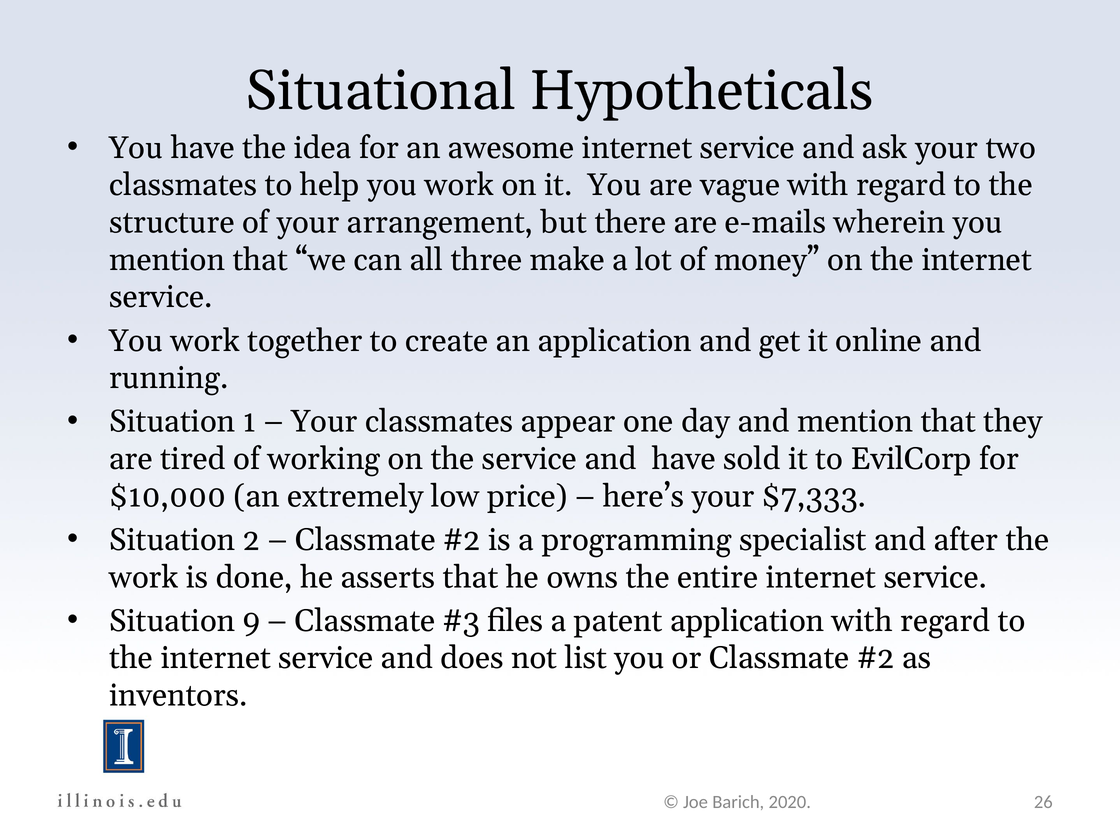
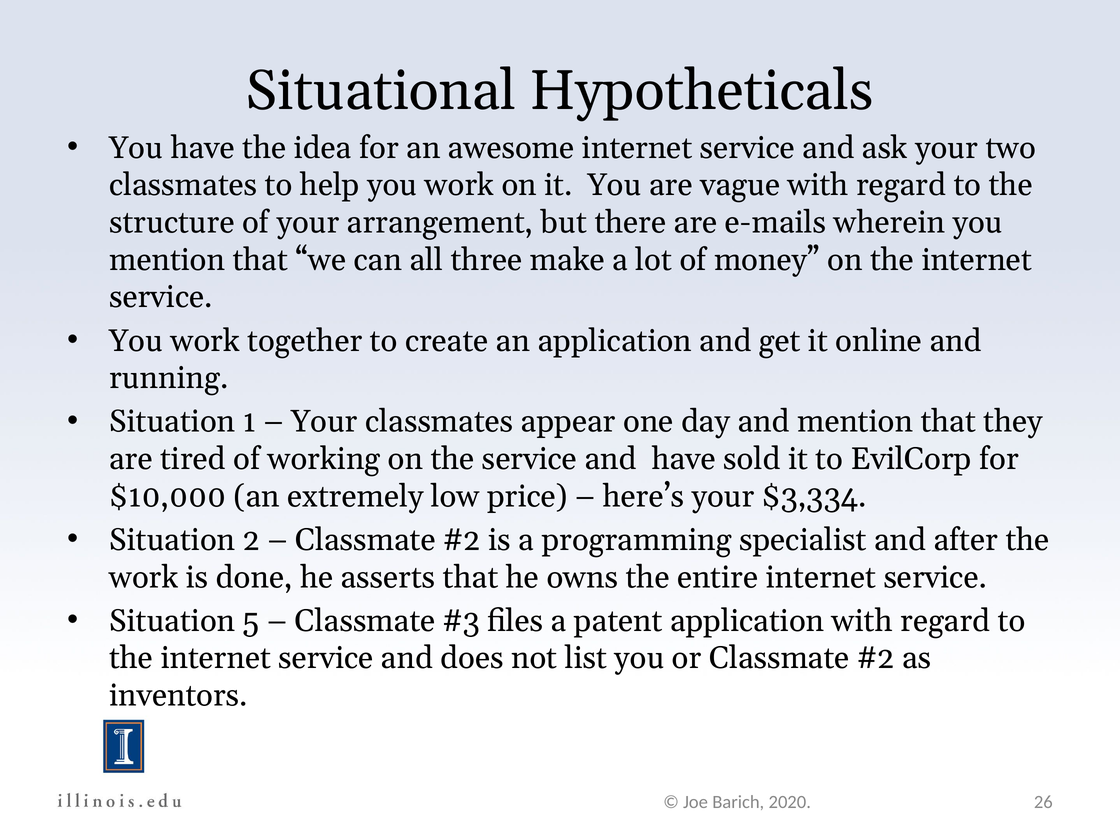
$7,333: $7,333 -> $3,334 (814, 496)
9: 9 -> 5 (251, 621)
